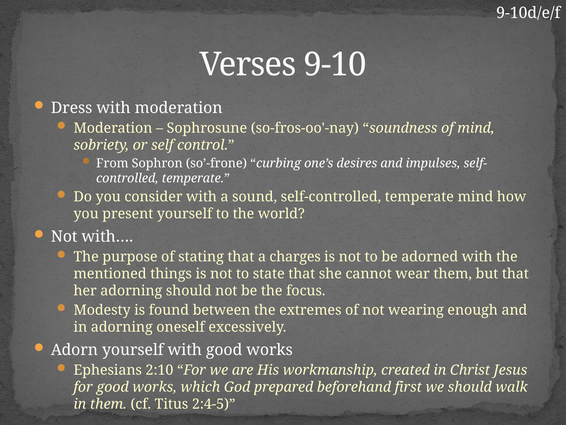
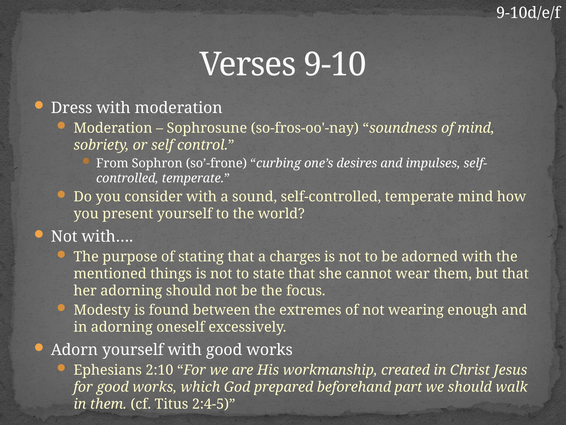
first: first -> part (408, 387)
